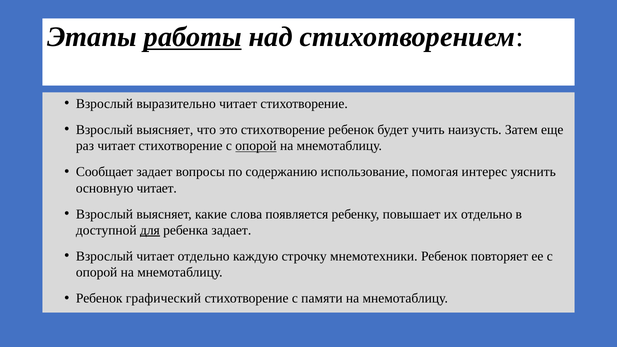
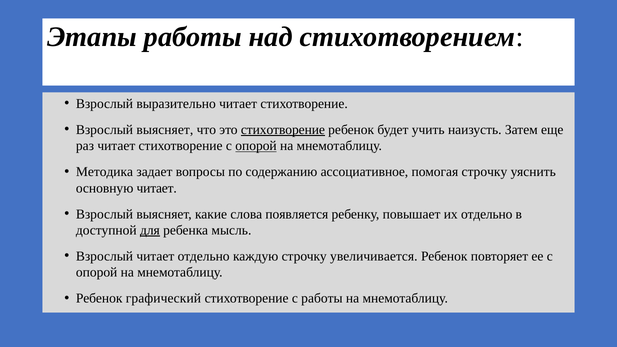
работы underline: present -> none (193, 37)
стихотворение underline: none -> present (283, 130)
Сообщает: Сообщает -> Методика (105, 172)
использование: использование -> ассоциативное (364, 172)
помогая интерес: интерес -> строчку (484, 172)
ребенка задает: задает -> мысль (231, 230)
мнемотехники: мнемотехники -> увеличивается (374, 256)
с памяти: памяти -> работы (322, 299)
